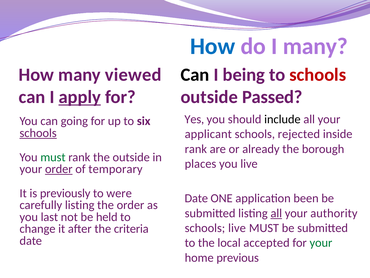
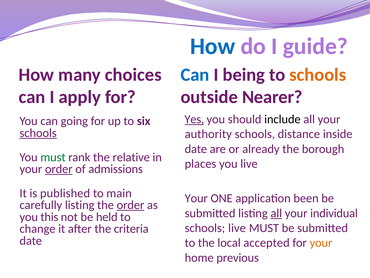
I many: many -> guide (315, 46)
viewed: viewed -> choices (133, 75)
Can colour: black -> blue (195, 75)
schools colour: red -> orange (318, 75)
apply underline: present -> none (80, 97)
Passed: Passed -> Nearer (272, 97)
Yes underline: none -> present (194, 119)
applicant: applicant -> authority (208, 134)
rejected: rejected -> distance (299, 134)
rank: rank -> date (196, 149)
the outside: outside -> relative (131, 157)
temporary: temporary -> admissions (116, 169)
previously: previously -> published (65, 193)
were: were -> main (119, 193)
Date: Date -> Your (196, 198)
order underline: none -> present (130, 205)
authority: authority -> individual (334, 213)
last: last -> this (49, 217)
your colour: green -> orange (321, 242)
